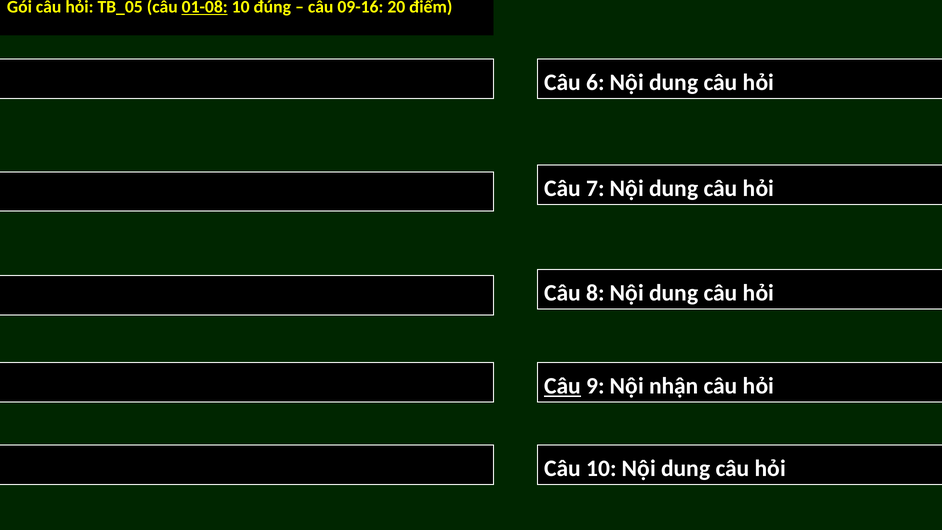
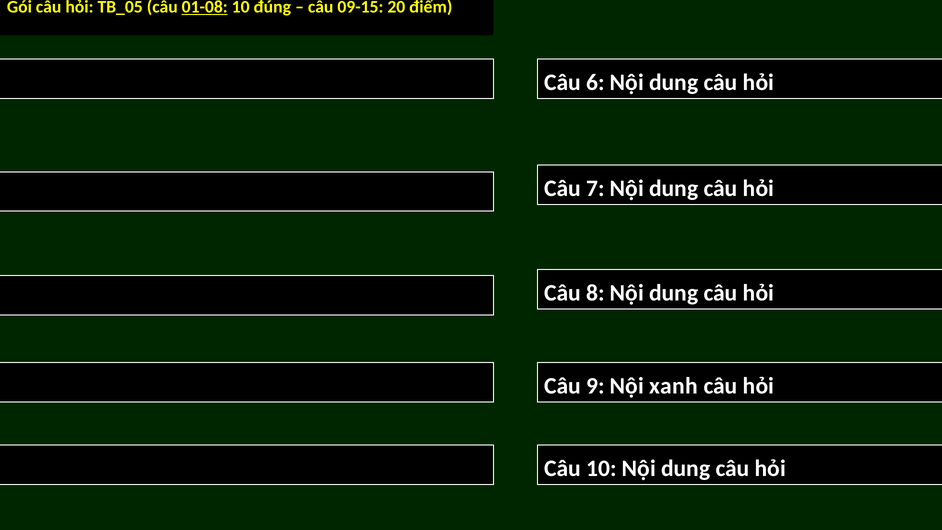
09-16: 09-16 -> 09-15 (360, 7)
Câu underline: present -> none (563, 386)
nhận: nhận -> xanh (674, 386)
